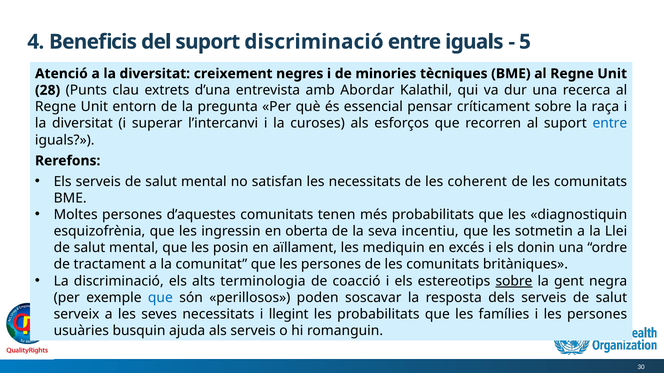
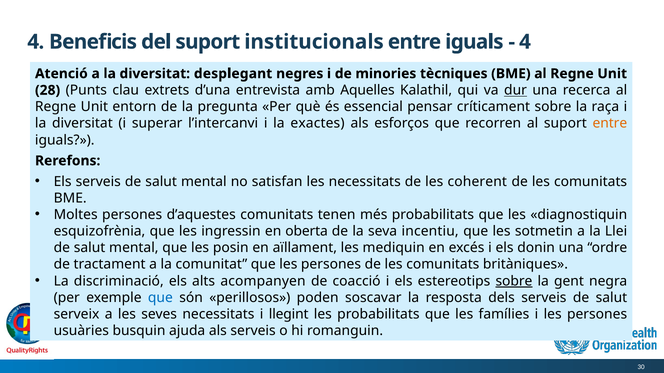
suport discriminació: discriminació -> institucionals (314, 42)
5: 5 -> 4 (525, 42)
creixement: creixement -> desplegant (233, 74)
Abordar: Abordar -> Aquelles (367, 90)
dur underline: none -> present (516, 90)
curoses: curoses -> exactes (317, 124)
entre colour: blue -> orange (610, 124)
terminologia: terminologia -> acompanyen (263, 281)
